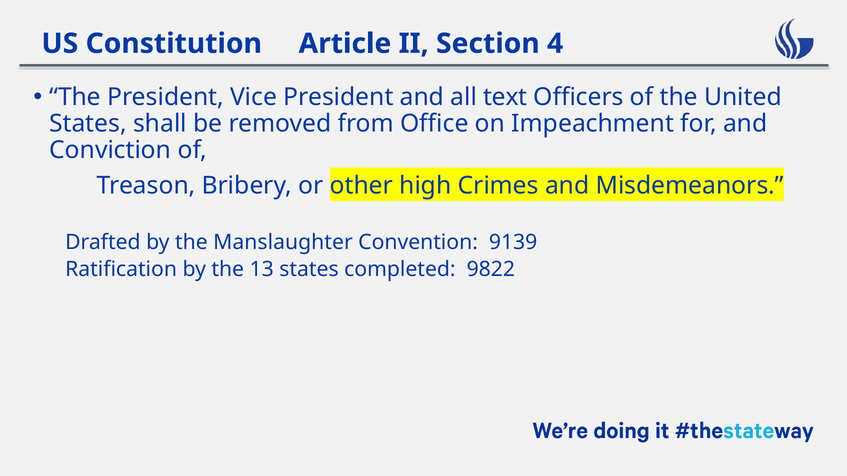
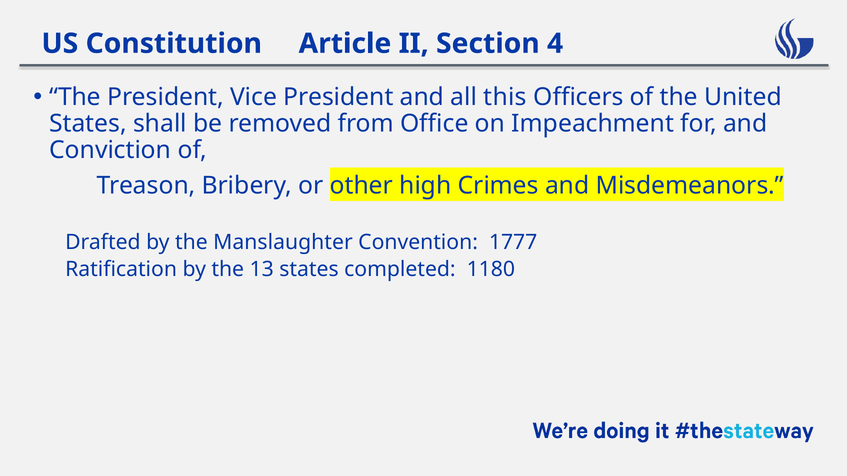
text: text -> this (505, 97)
9139: 9139 -> 1777 (513, 242)
9822: 9822 -> 1180 (491, 270)
